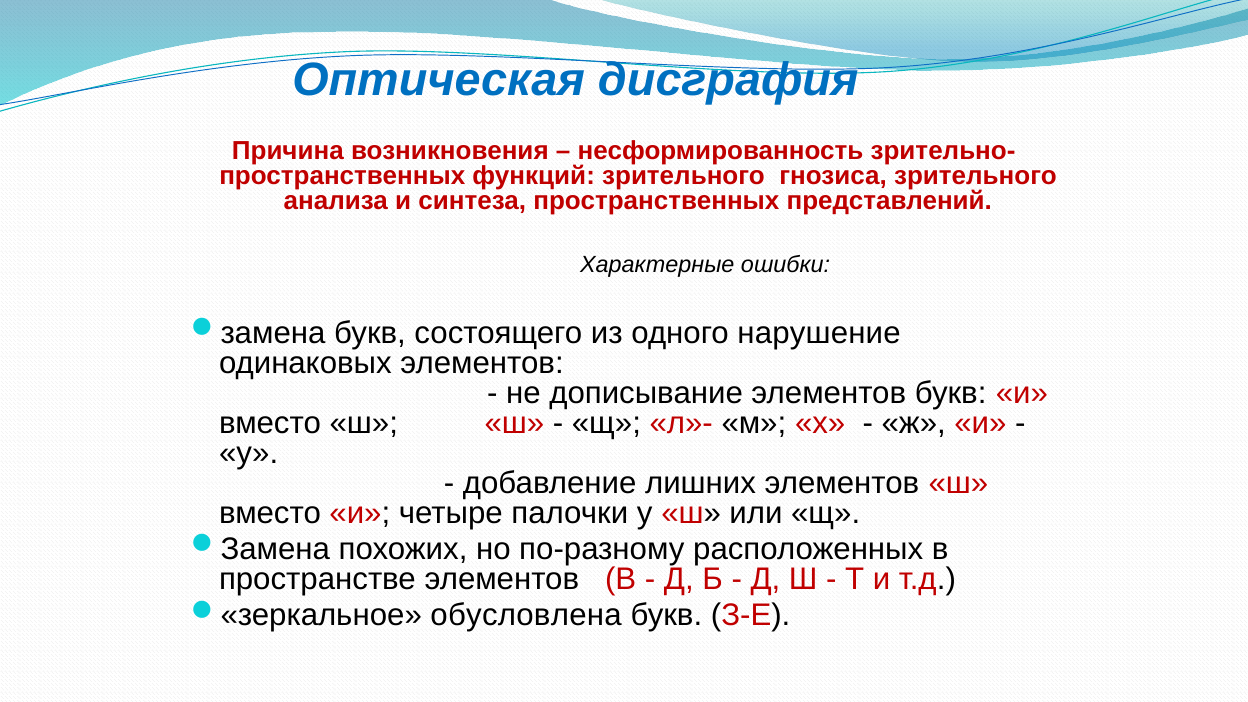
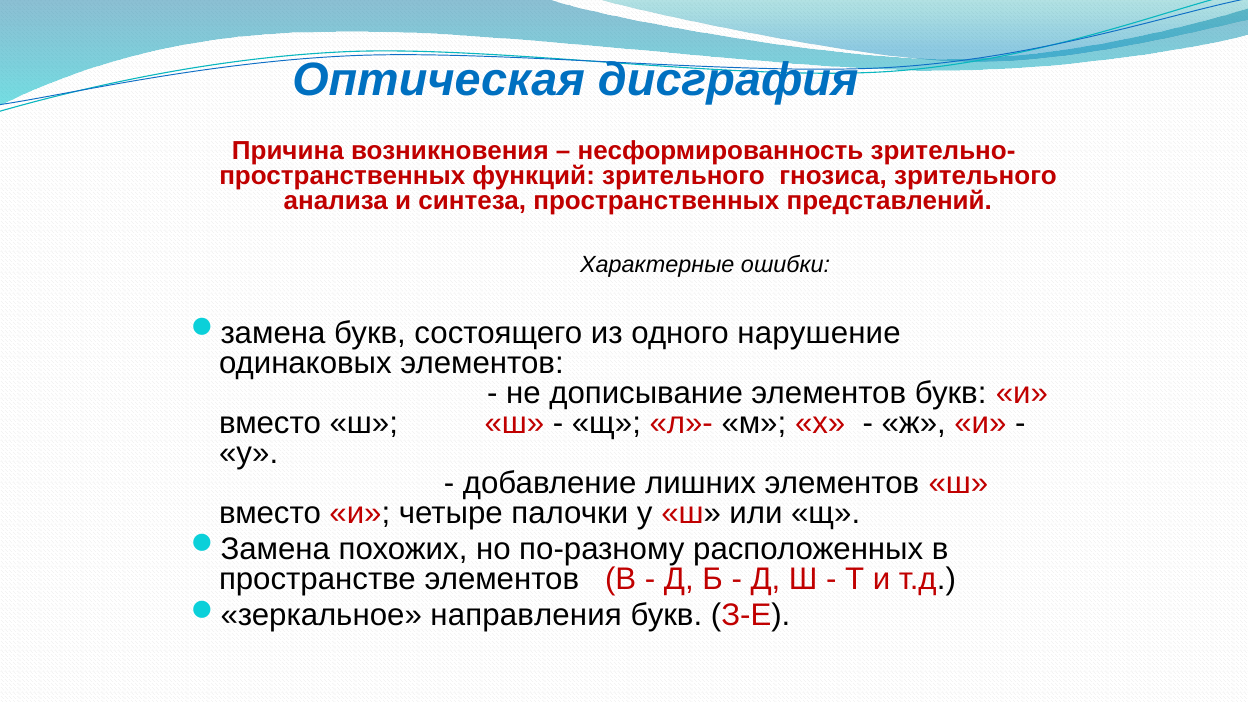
обусловлена: обусловлена -> направления (526, 615)
